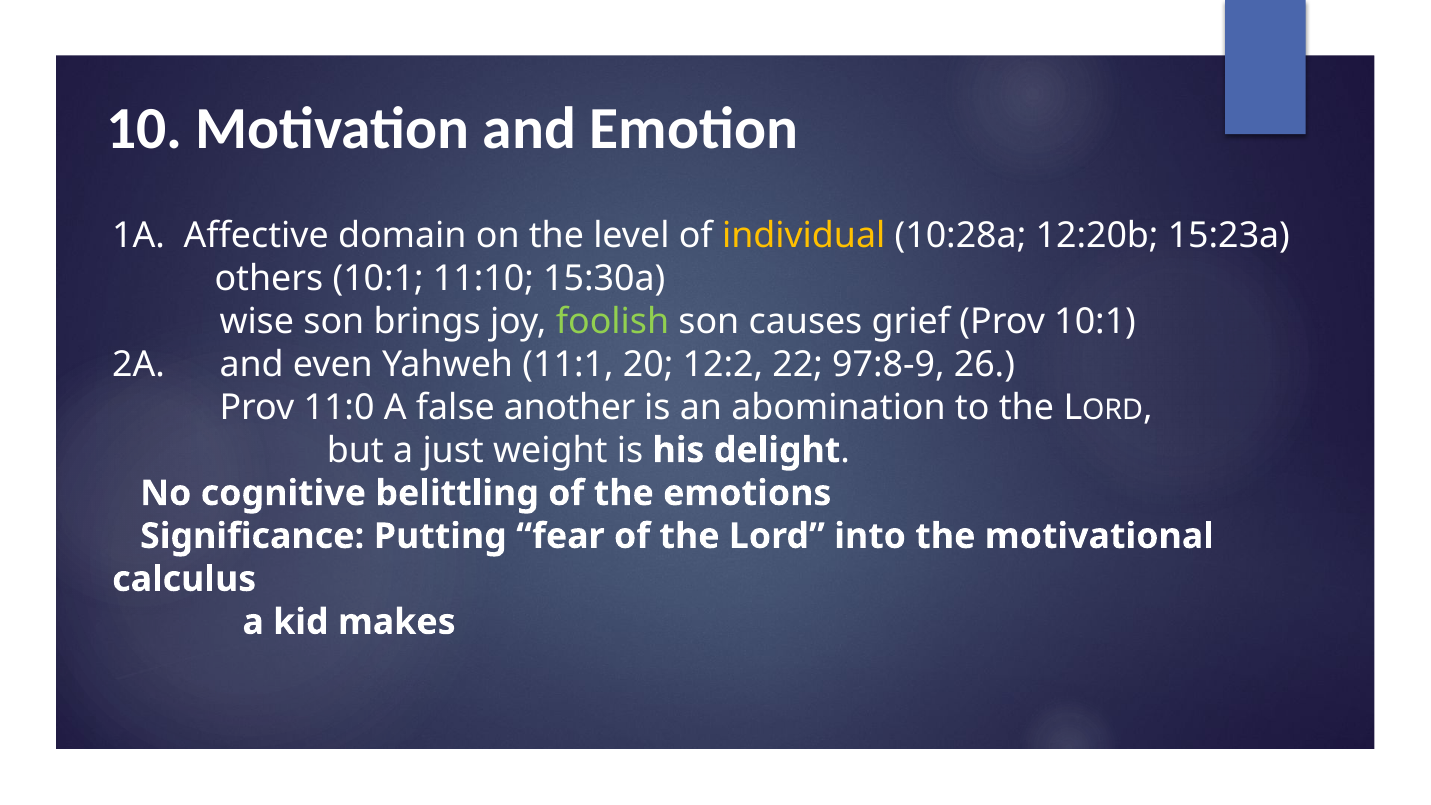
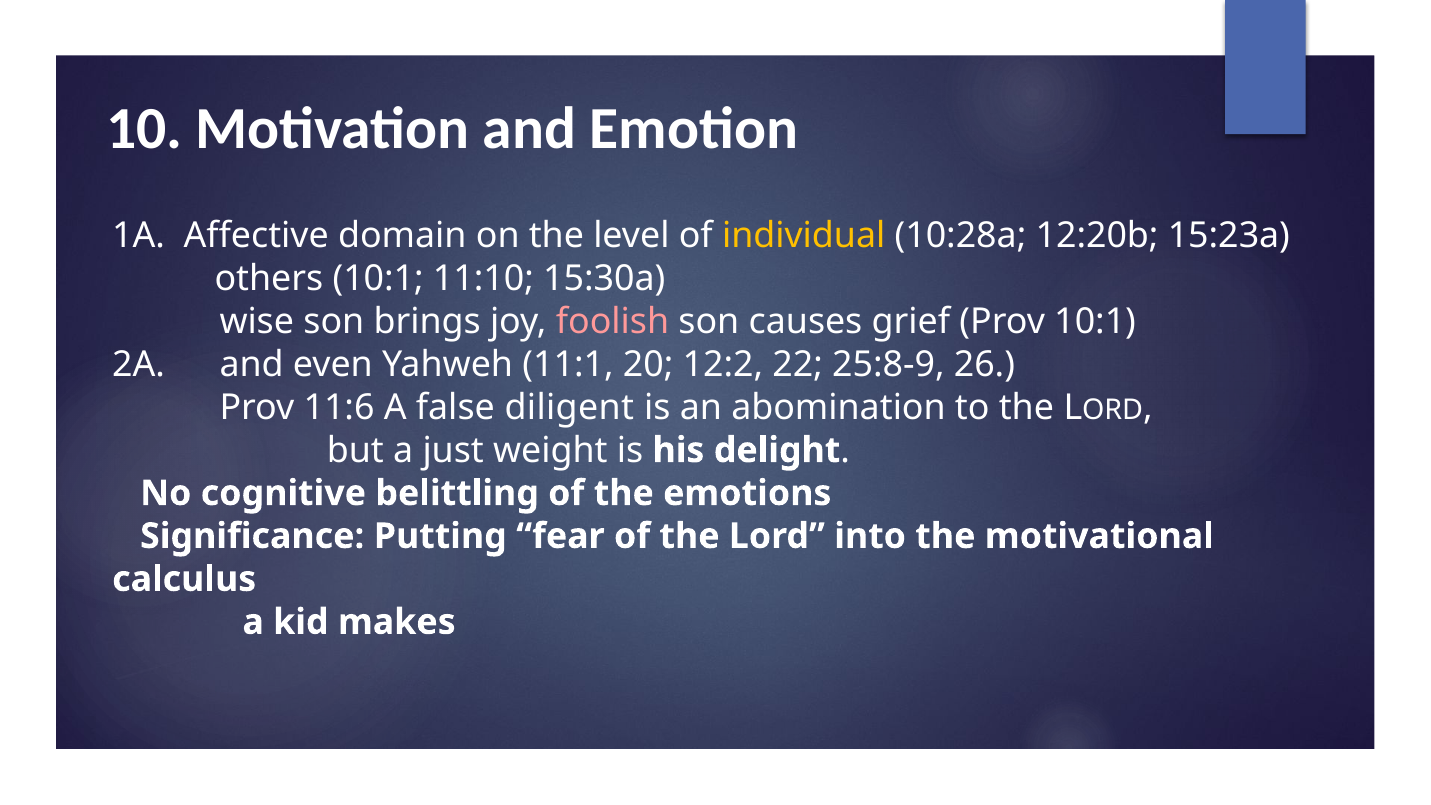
foolish colour: light green -> pink (613, 321)
97:8-9: 97:8-9 -> 25:8-9 (888, 364)
11:0: 11:0 -> 11:6 (339, 407)
another: another -> diligent (569, 407)
